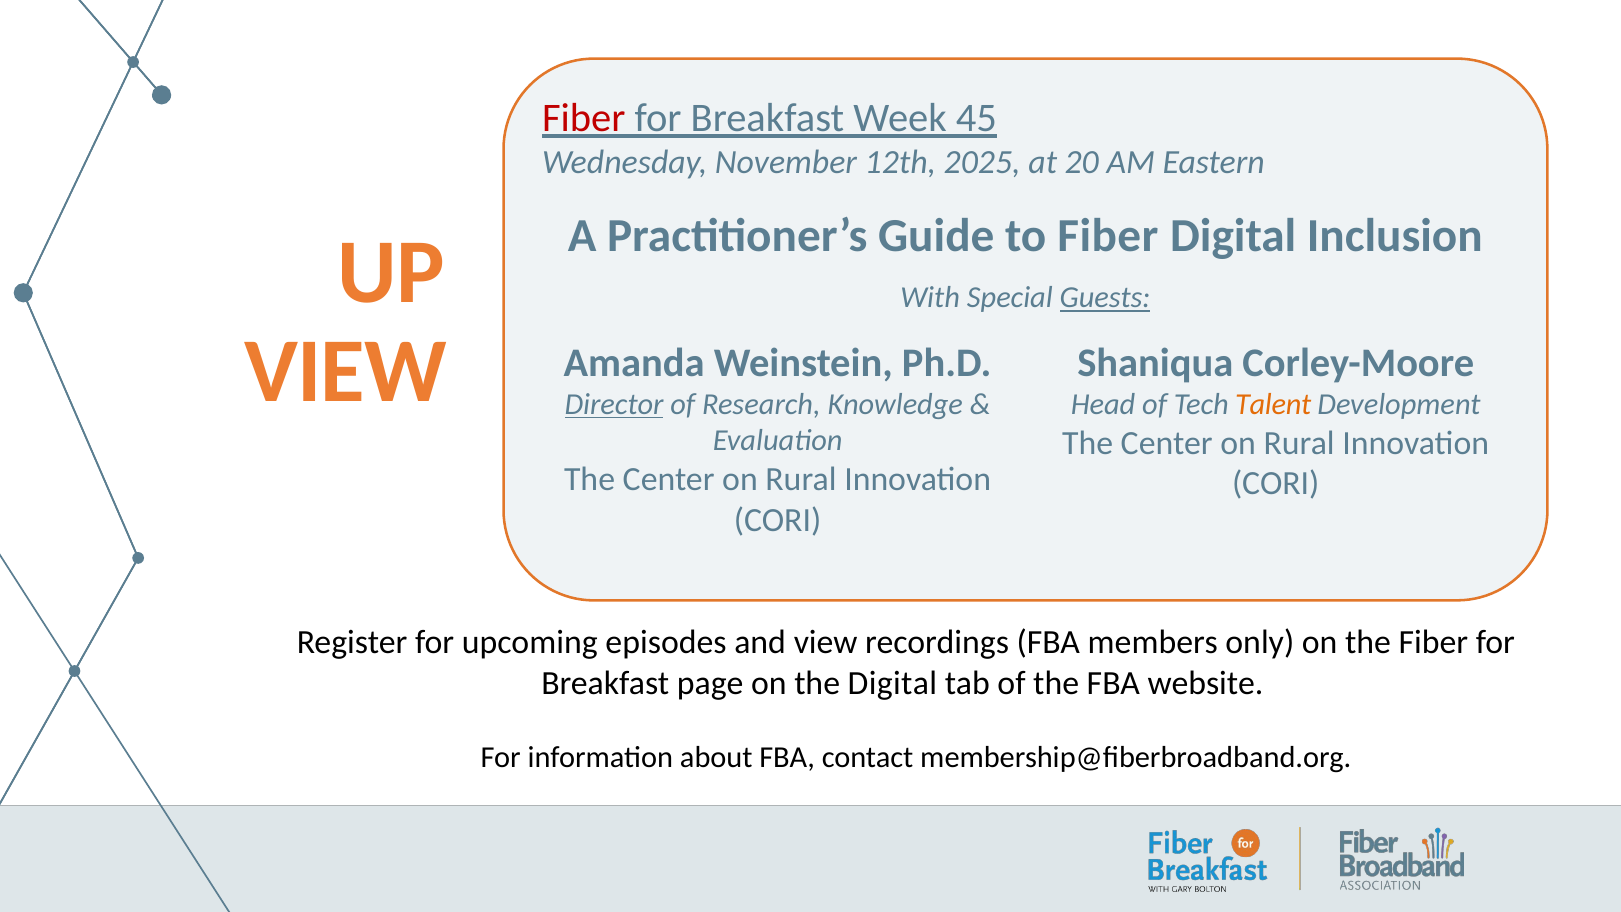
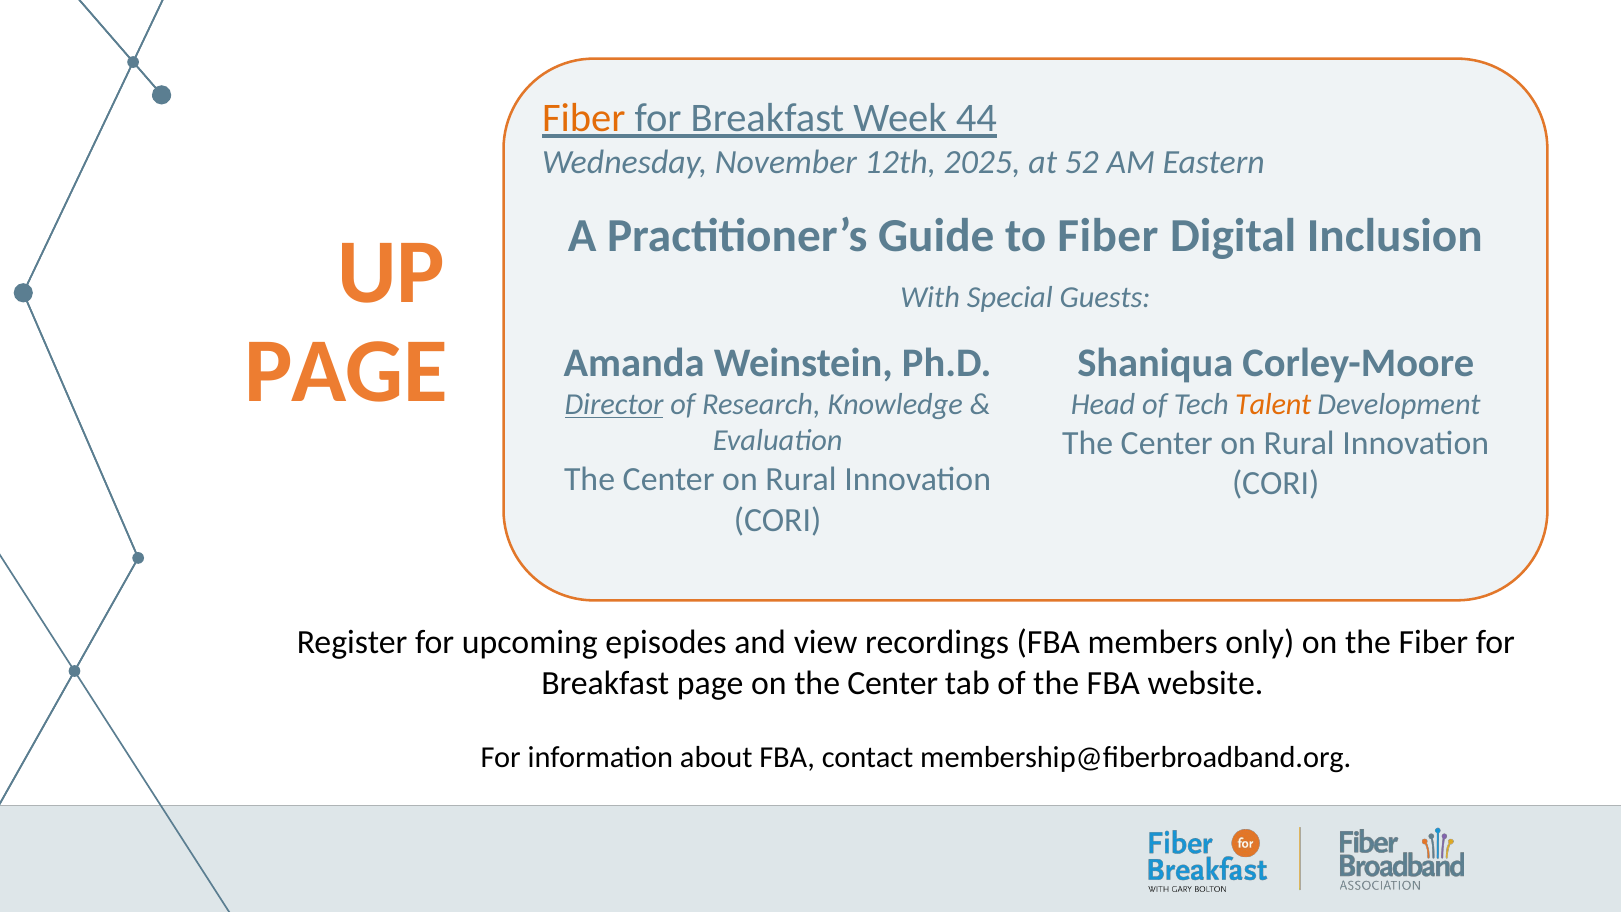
Fiber colour: red -> orange (584, 118)
45: 45 -> 44 (976, 118)
20: 20 -> 52 (1082, 162)
Guests underline: present -> none (1105, 298)
VIEW: VIEW -> PAGE (346, 371)
on the Digital: Digital -> Center (893, 683)
